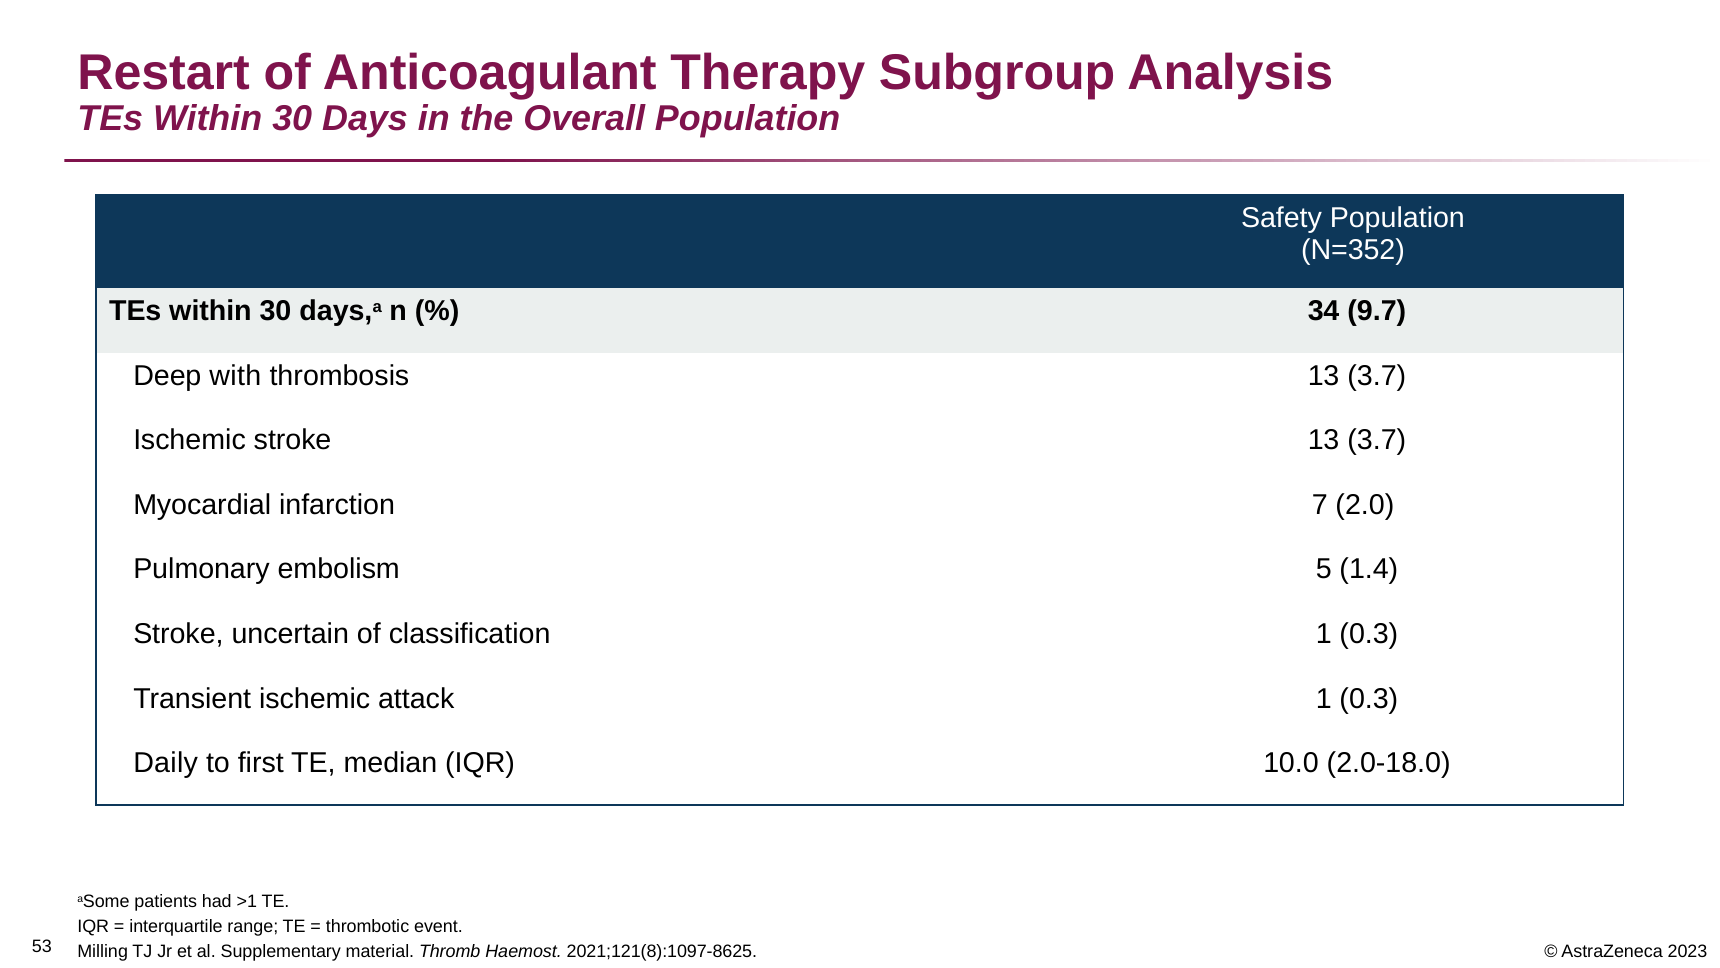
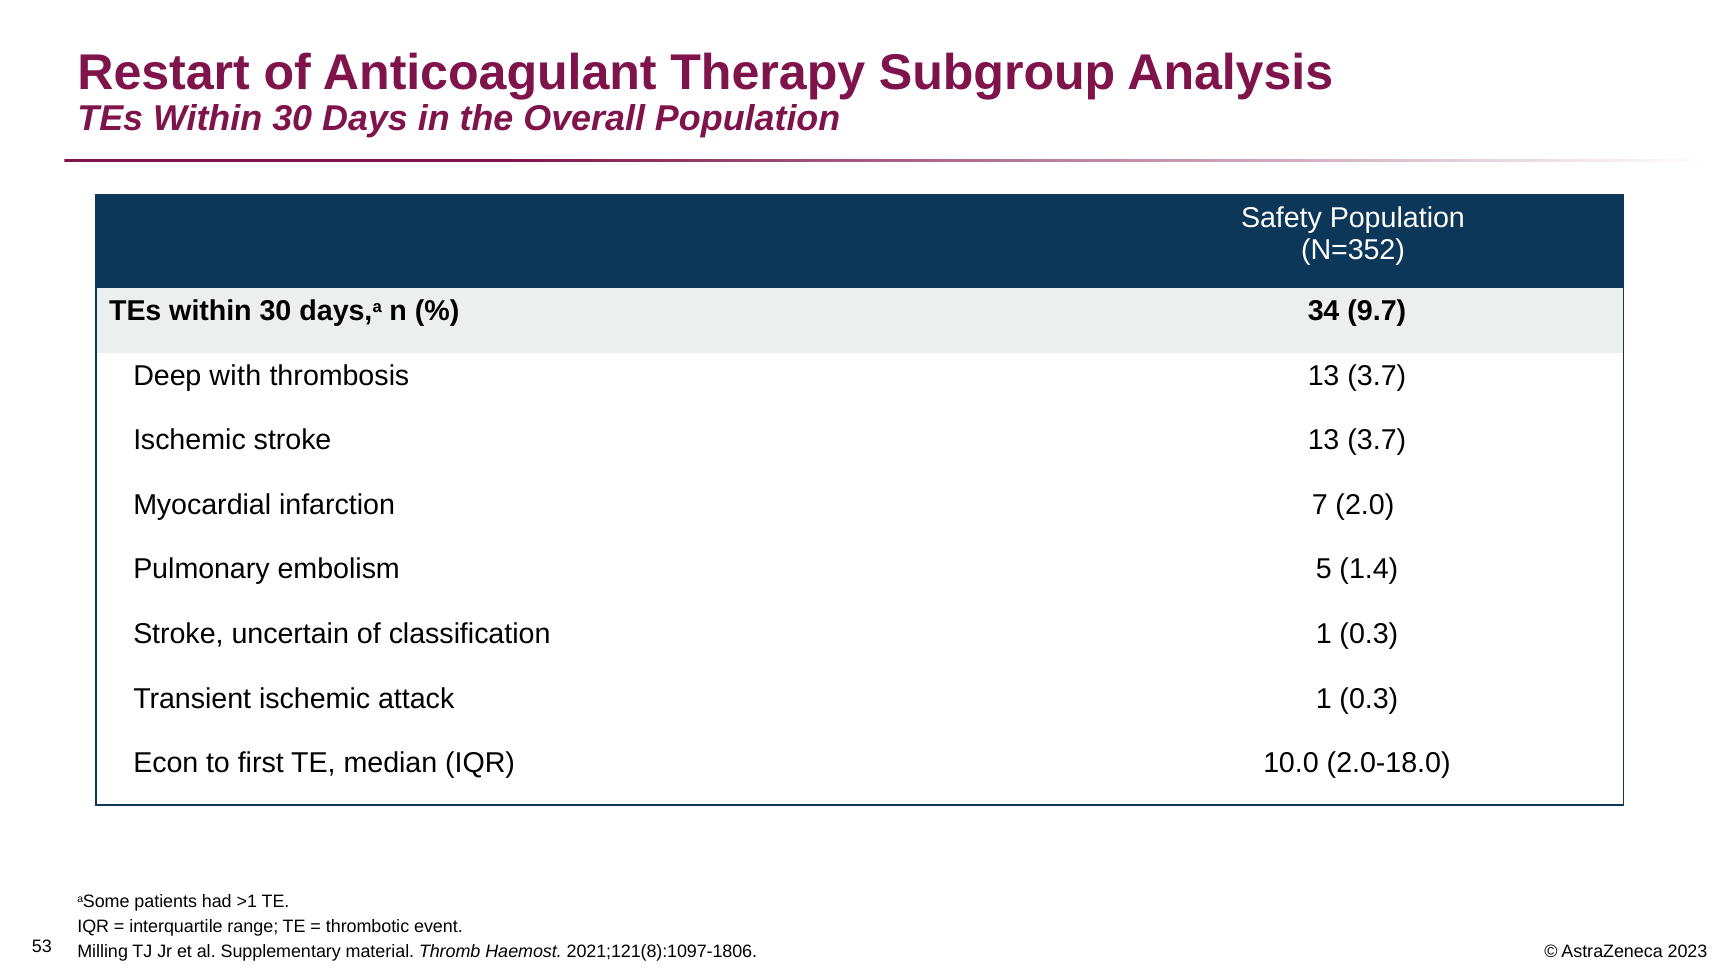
Daily: Daily -> Econ (166, 763)
2021;121(8):1097-8625: 2021;121(8):1097-8625 -> 2021;121(8):1097-1806 (662, 951)
